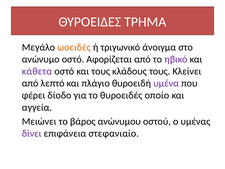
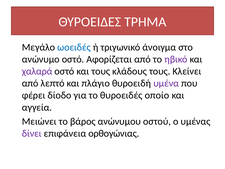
ωοειδές colour: orange -> blue (74, 47)
κάθετα: κάθετα -> χαλαρά (37, 71)
στεφανιαίο: στεφανιαίο -> ορθογώνιας (114, 133)
